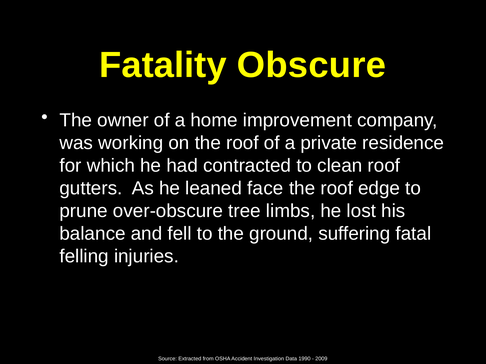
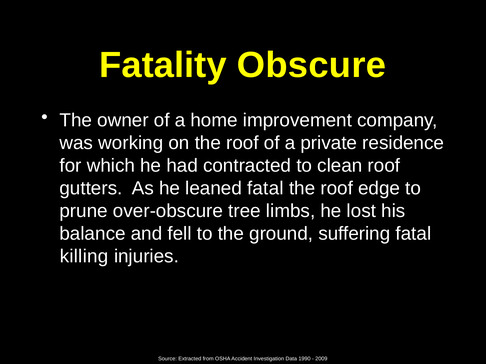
leaned face: face -> fatal (265, 188)
felling: felling -> killing (84, 257)
